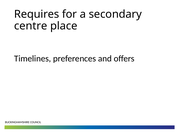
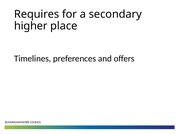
centre: centre -> higher (31, 26)
